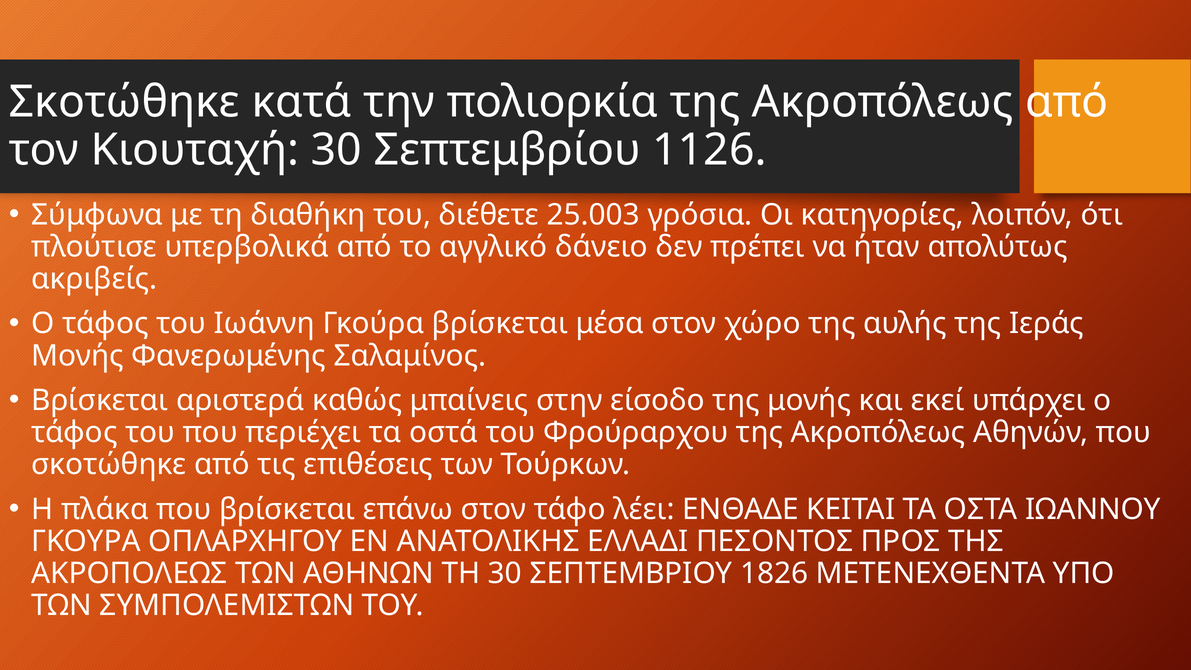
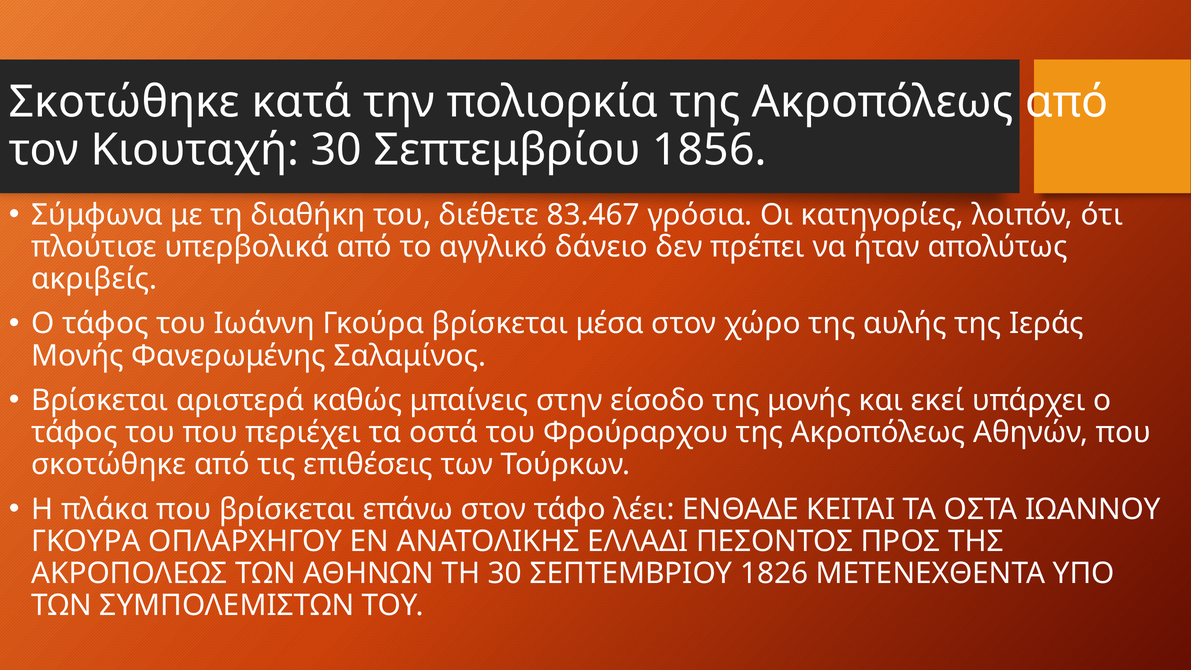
1126: 1126 -> 1856 (709, 150)
25.003: 25.003 -> 83.467 (593, 215)
